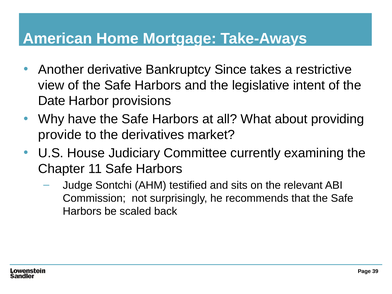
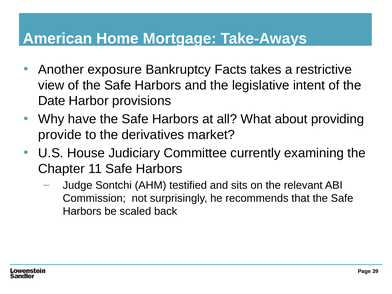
derivative: derivative -> exposure (115, 70)
Since: Since -> Facts (231, 70)
